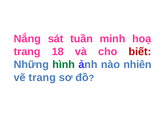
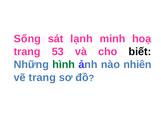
Nắng: Nắng -> Sống (27, 39)
tuần: tuần -> lạnh (81, 39)
18: 18 -> 53 (58, 52)
biết colour: red -> black (140, 52)
